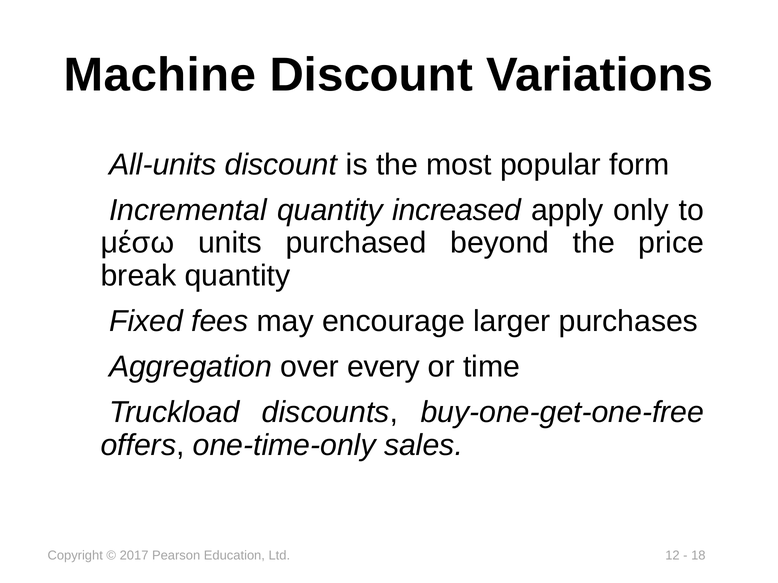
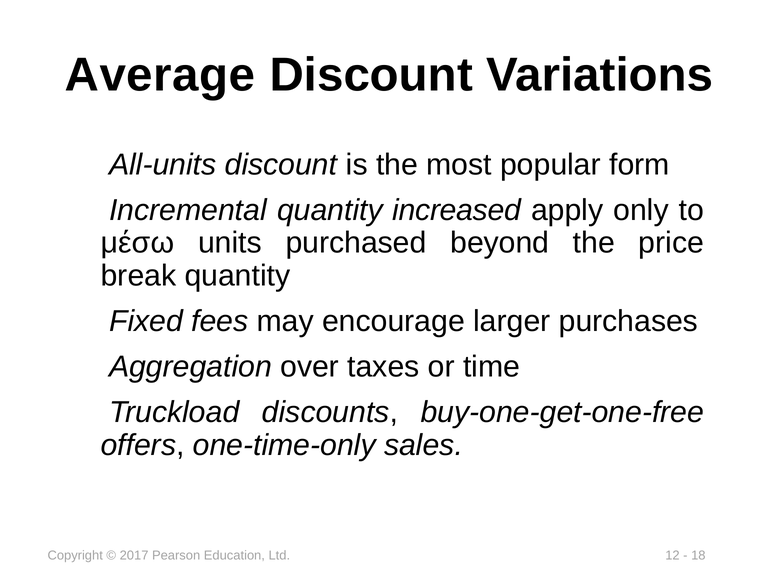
Machine: Machine -> Average (160, 75)
every: every -> taxes (383, 367)
